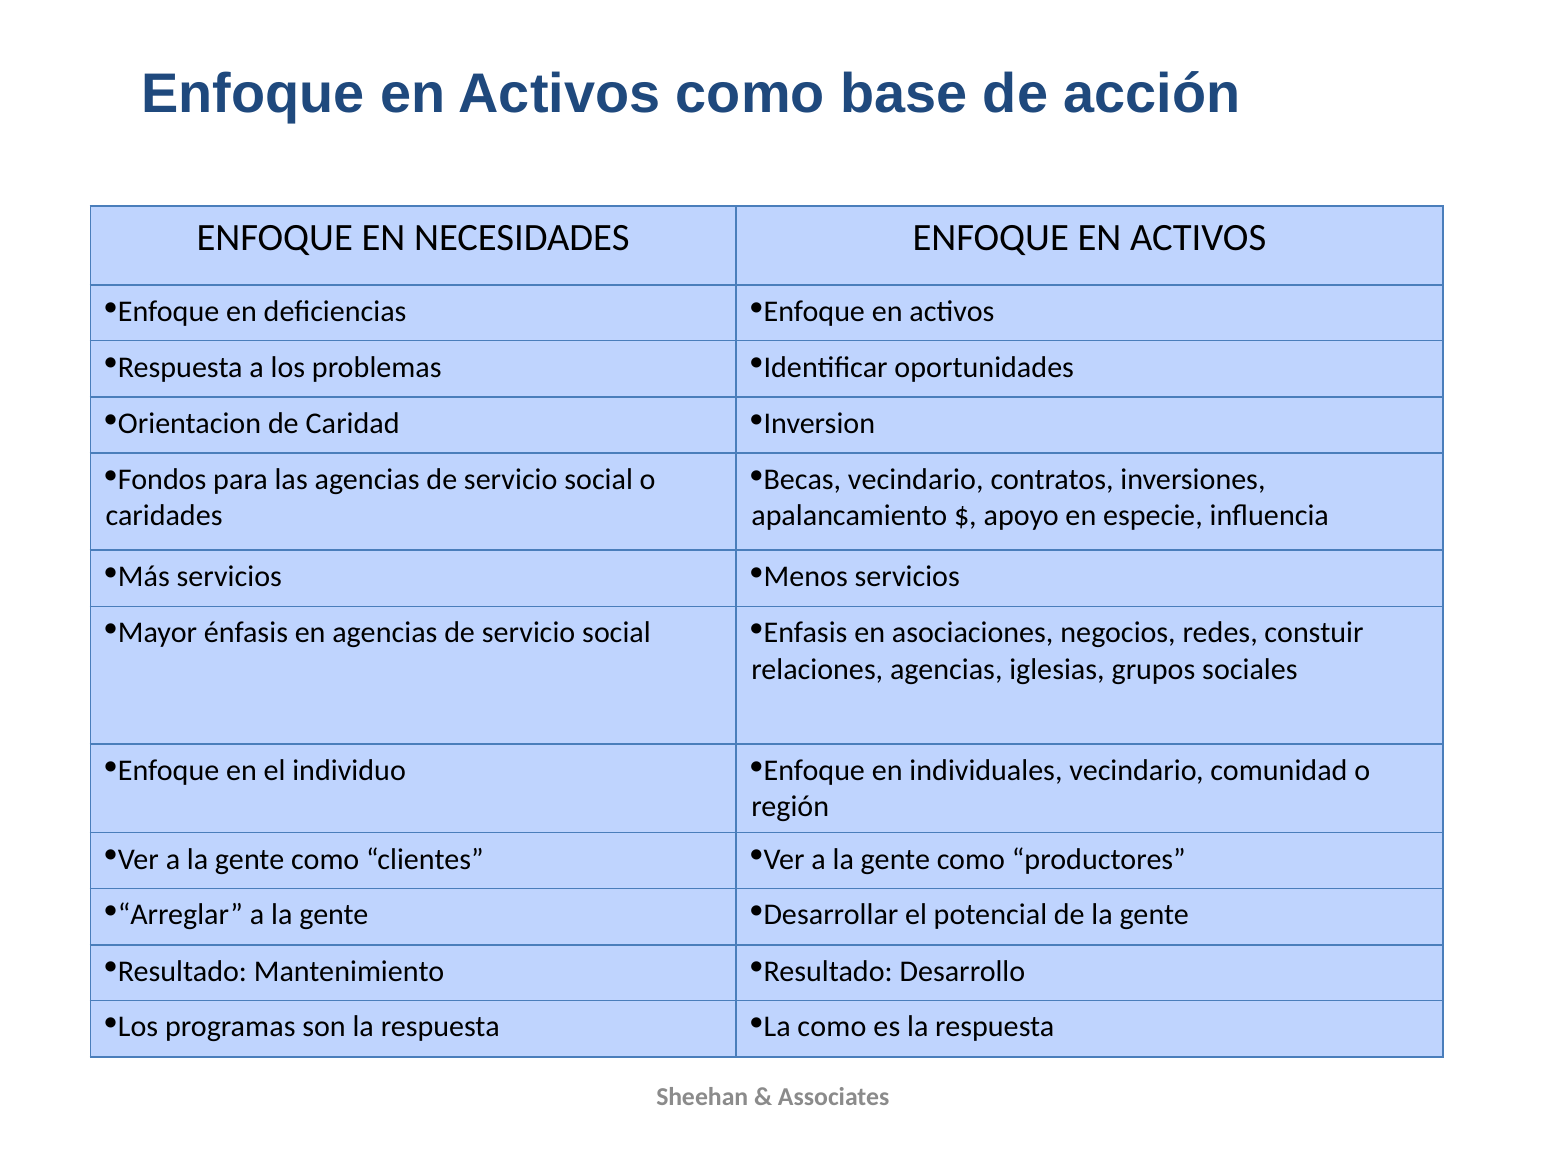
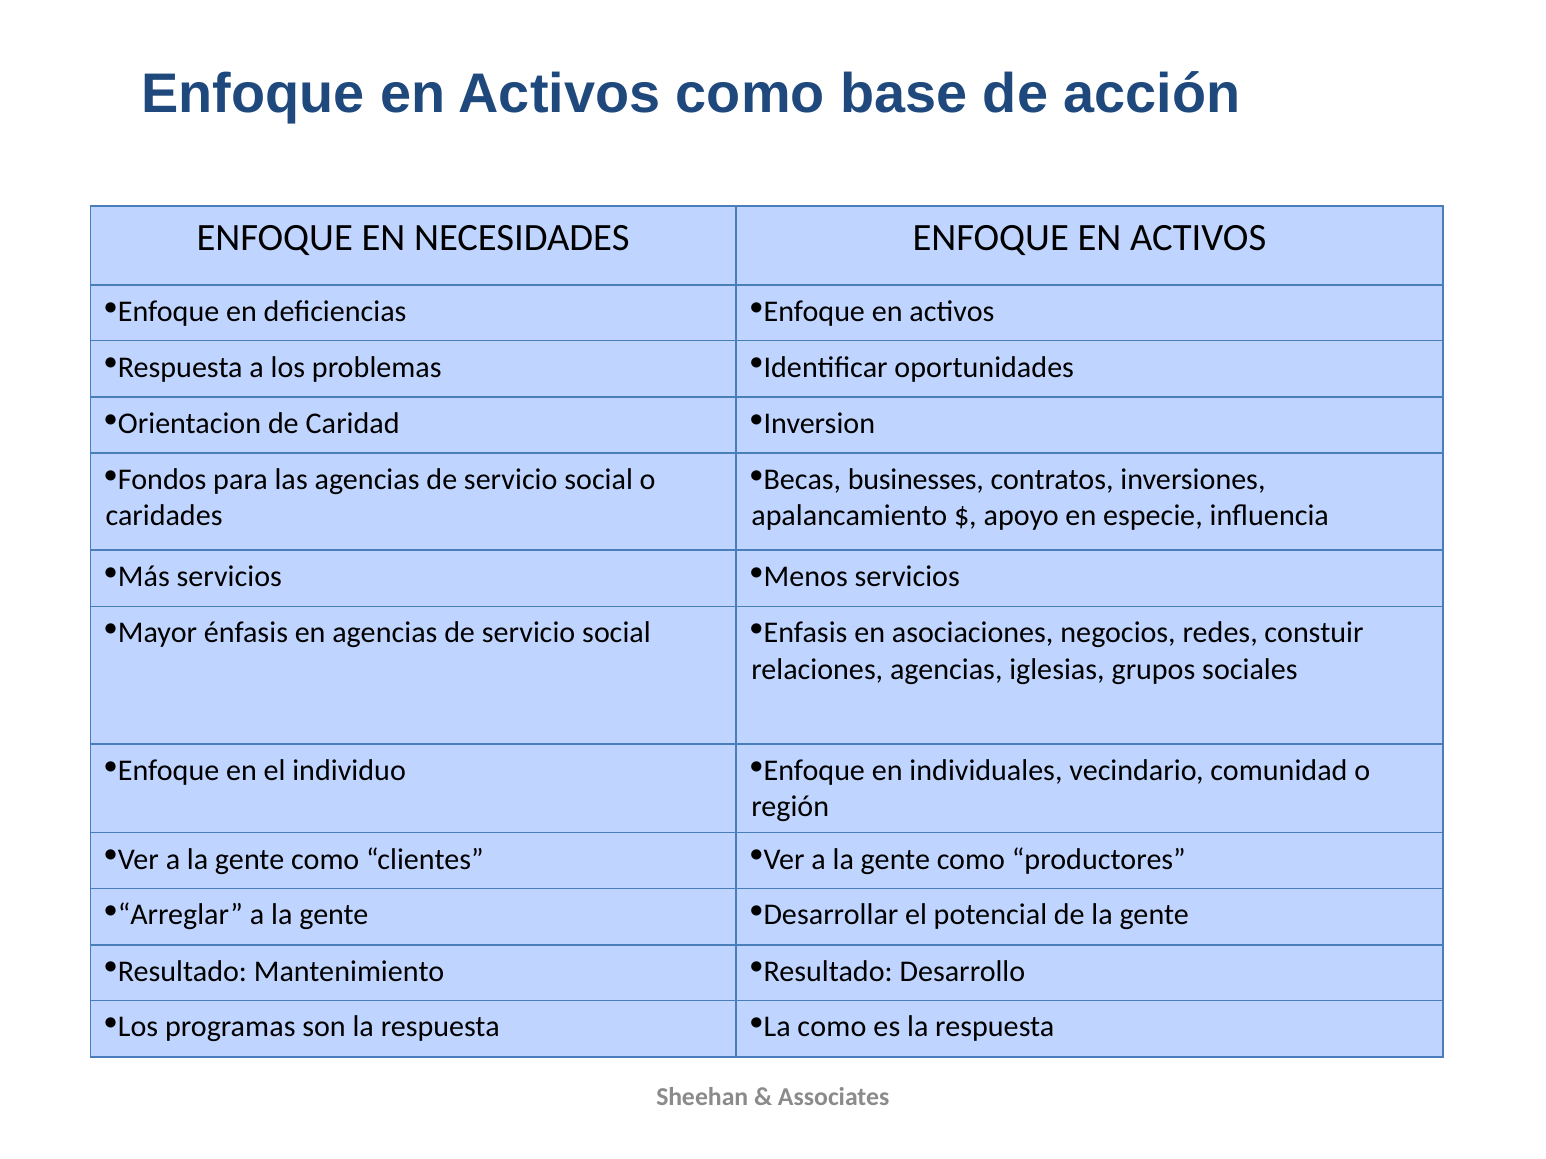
vecindario: vecindario -> businesses (916, 480)
